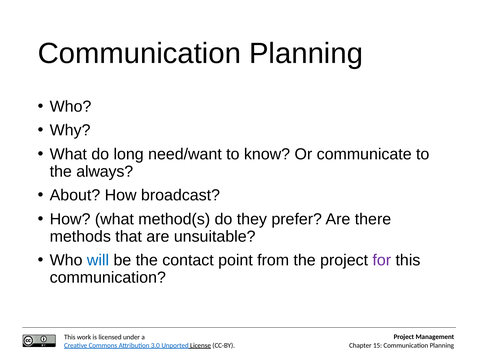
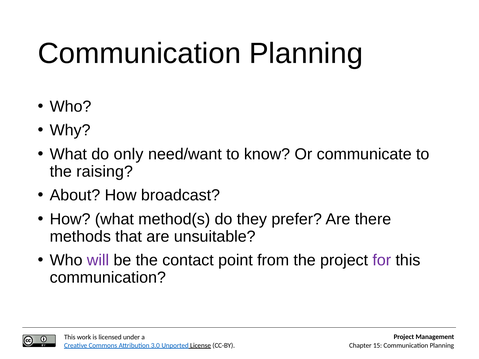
long: long -> only (129, 154)
always: always -> raising (105, 172)
will colour: blue -> purple (98, 260)
